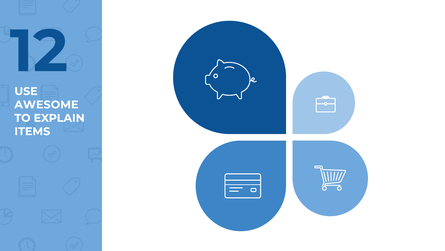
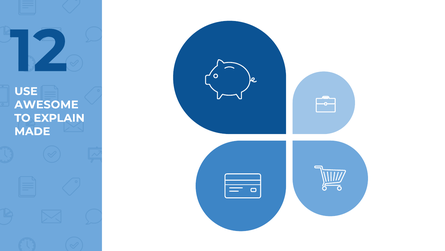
ITEMS: ITEMS -> MADE (32, 131)
